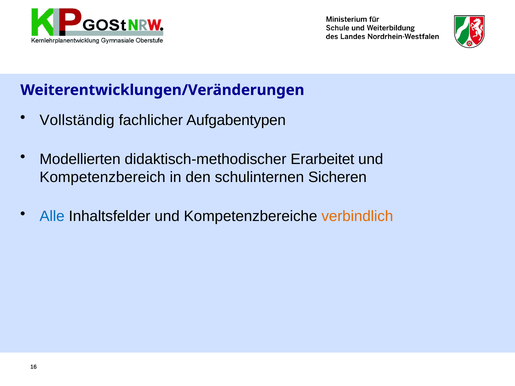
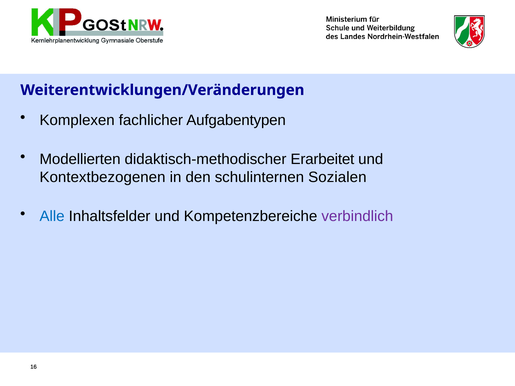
Vollständig: Vollständig -> Komplexen (77, 120)
Kompetenzbereich: Kompetenzbereich -> Kontextbezogenen (103, 177)
Sicheren: Sicheren -> Sozialen (337, 177)
verbindlich colour: orange -> purple (357, 216)
